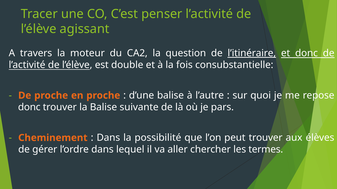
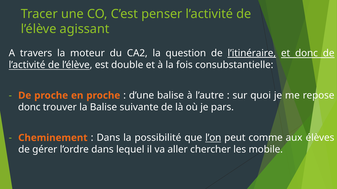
l’on underline: none -> present (213, 138)
peut trouver: trouver -> comme (266, 138)
termes: termes -> mobile (266, 150)
